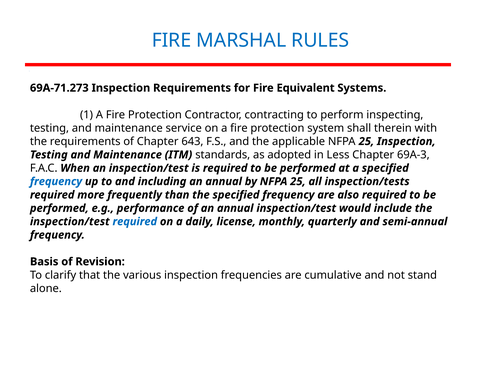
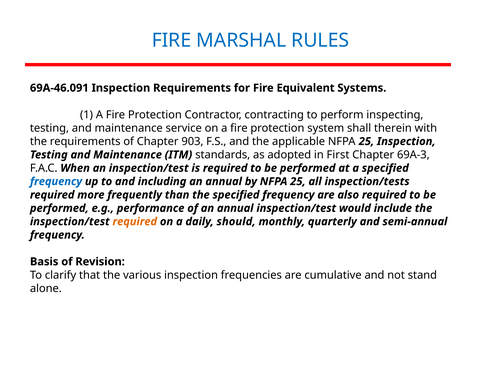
69A-71.273: 69A-71.273 -> 69A-46.091 (59, 88)
643: 643 -> 903 (192, 141)
Less: Less -> First (338, 155)
required colour: blue -> orange (135, 221)
license: license -> should (236, 221)
